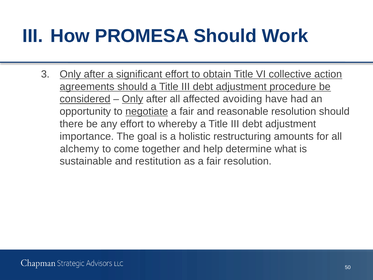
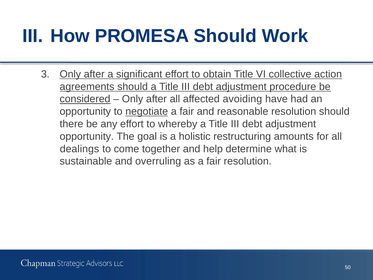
Only underline: present -> none (133, 99)
importance: importance -> opportunity (87, 136)
alchemy: alchemy -> dealings (79, 149)
restitution: restitution -> overruling (158, 161)
